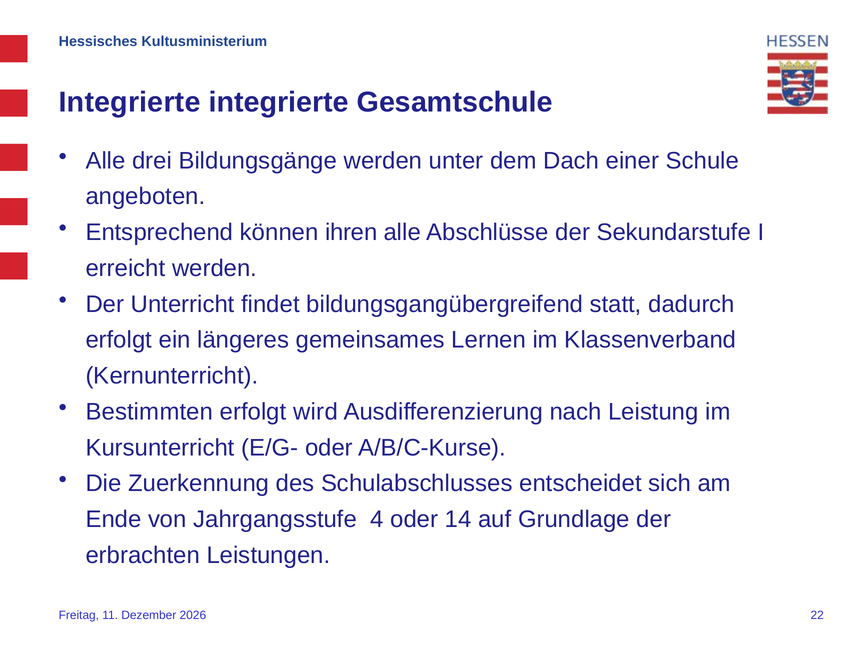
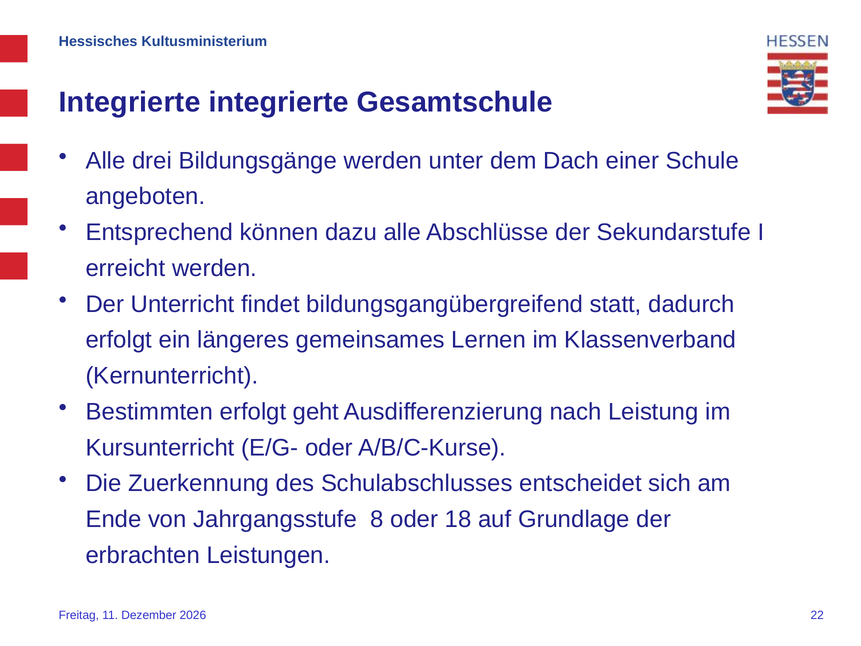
ihren: ihren -> dazu (351, 232)
wird: wird -> geht (316, 412)
4: 4 -> 8 (377, 519)
14: 14 -> 18 (458, 519)
